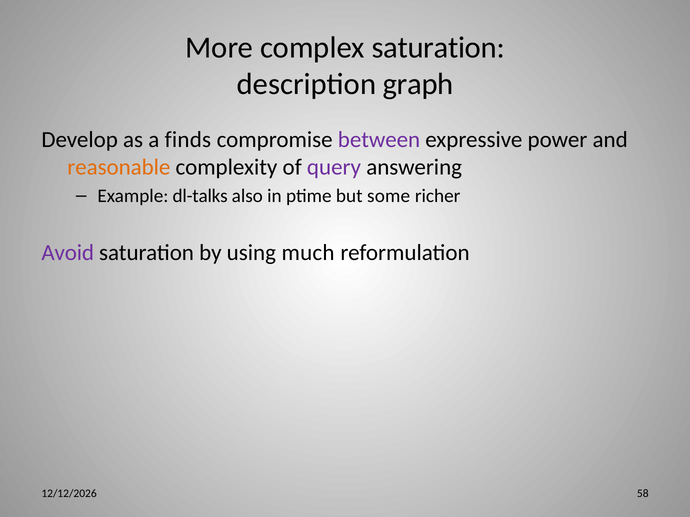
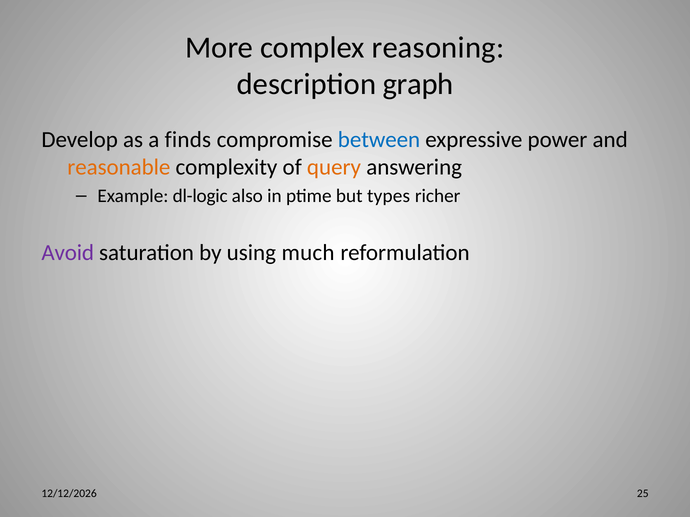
complex saturation: saturation -> reasoning (438, 48)
between colour: purple -> blue (379, 140)
query colour: purple -> orange (334, 167)
dl-talks: dl-talks -> dl-logic (200, 196)
some: some -> types (389, 196)
58: 58 -> 25 (643, 494)
